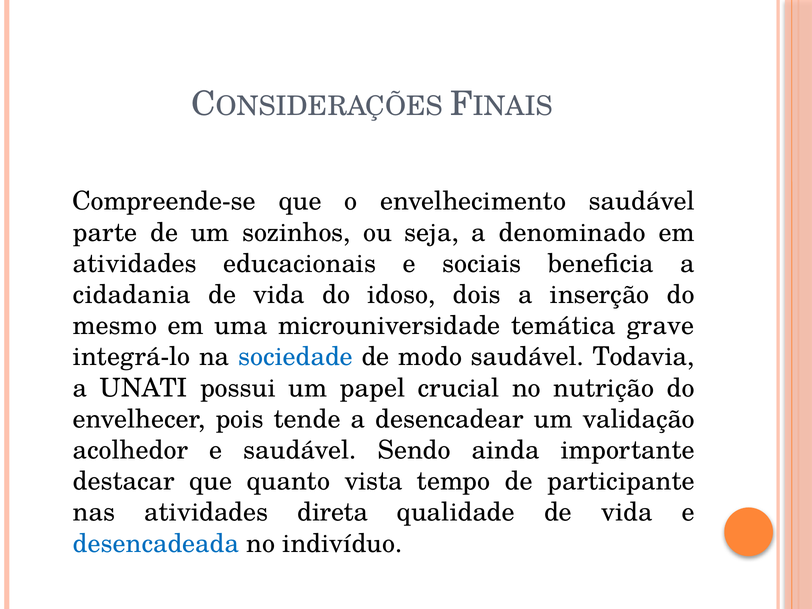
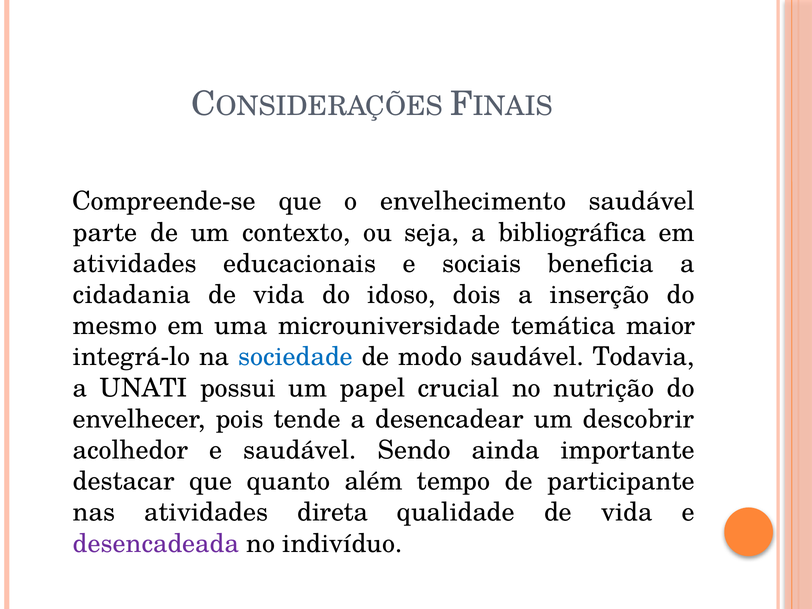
sozinhos: sozinhos -> contexto (296, 232)
denominado: denominado -> bibliográfica (572, 232)
grave: grave -> maior (661, 326)
validação: validação -> descobrir (639, 419)
vista: vista -> além (374, 481)
desencadeada colour: blue -> purple (156, 544)
